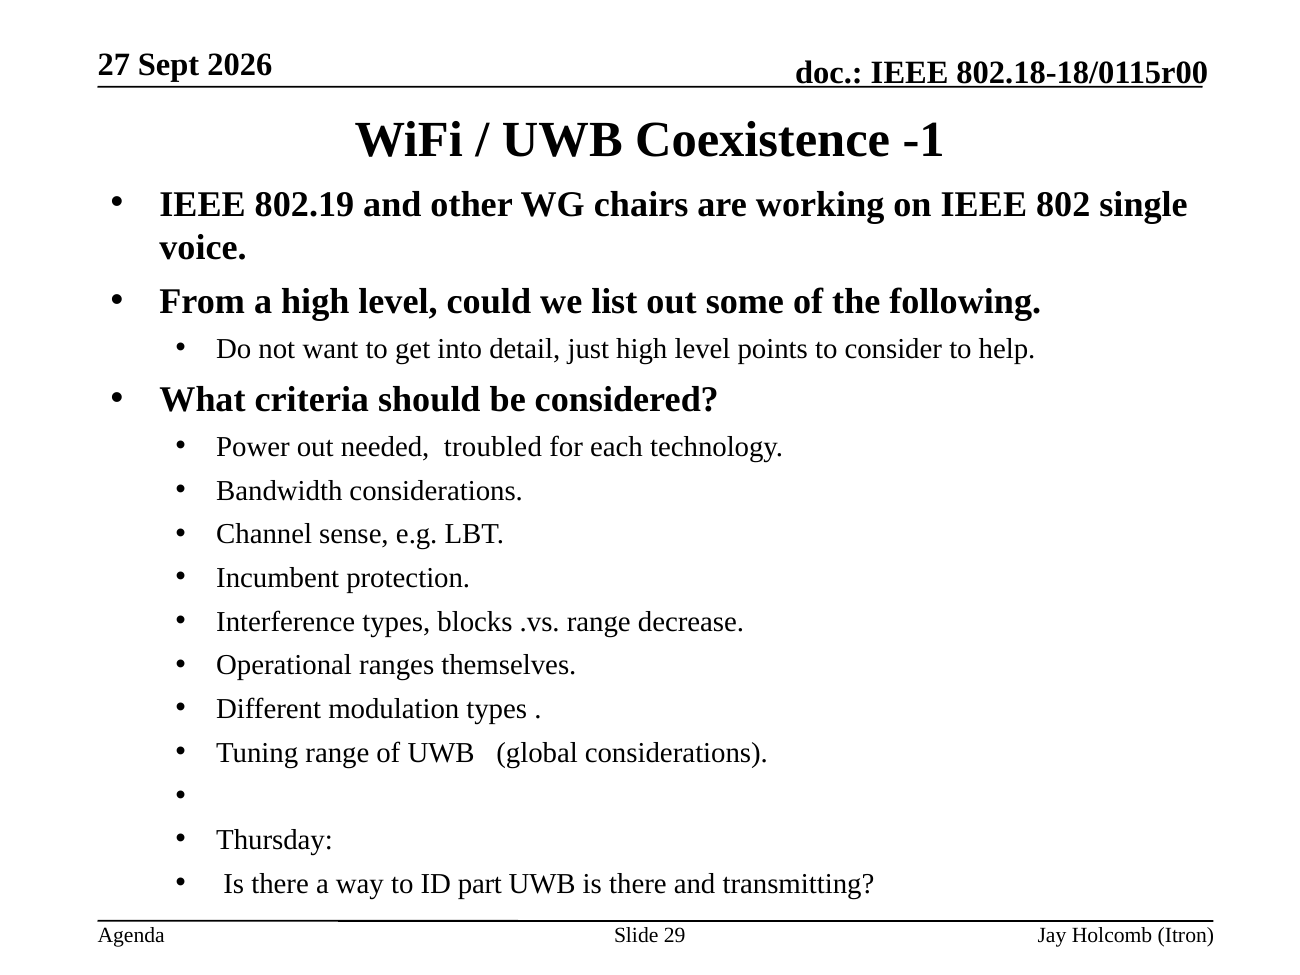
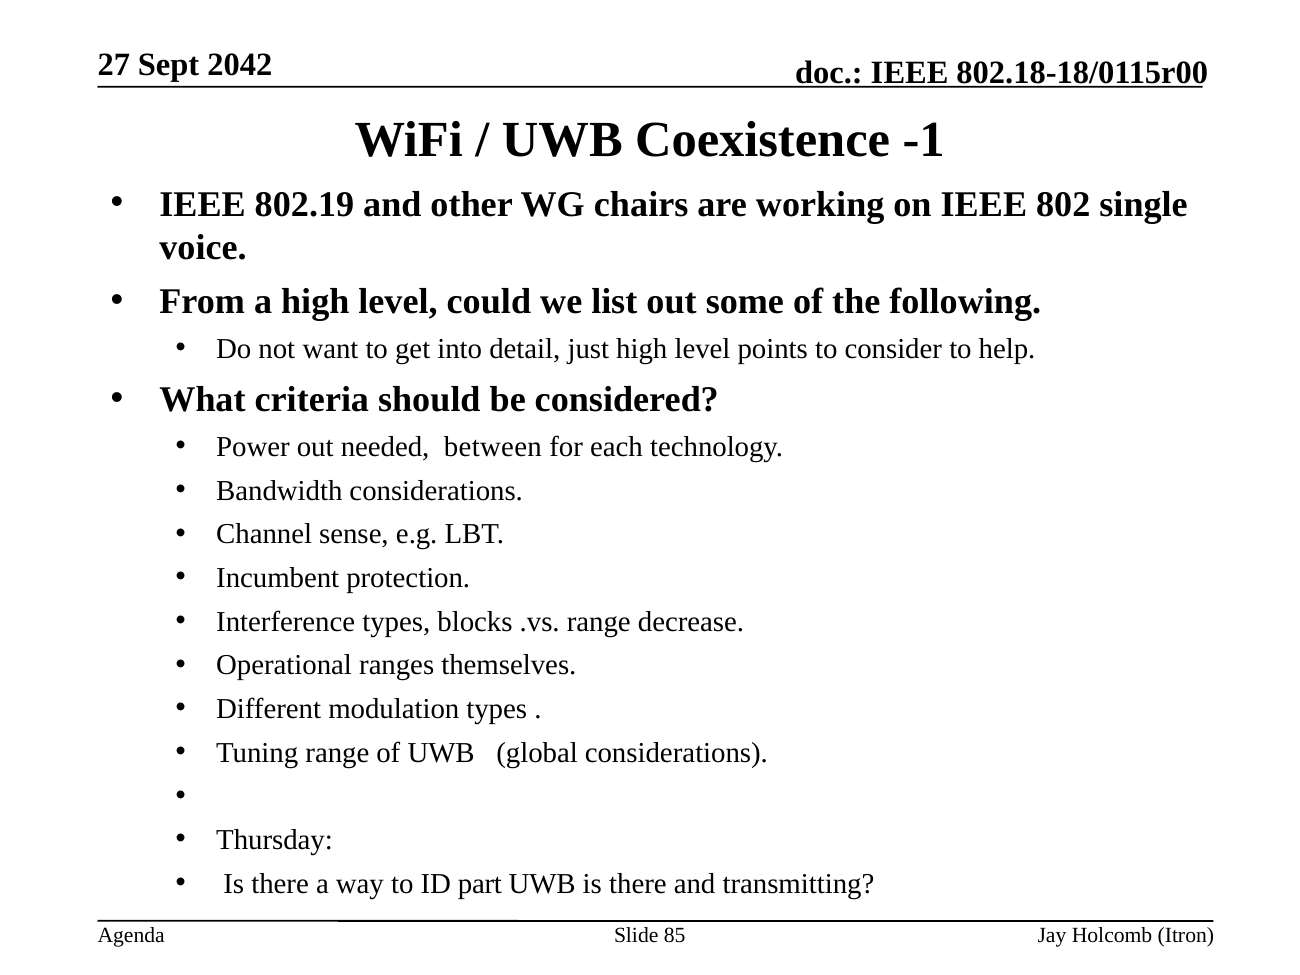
2026: 2026 -> 2042 (240, 65)
troubled: troubled -> between (493, 447)
29: 29 -> 85 (675, 935)
